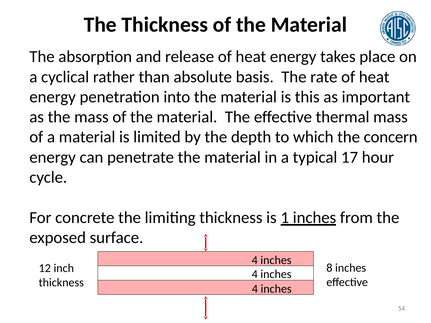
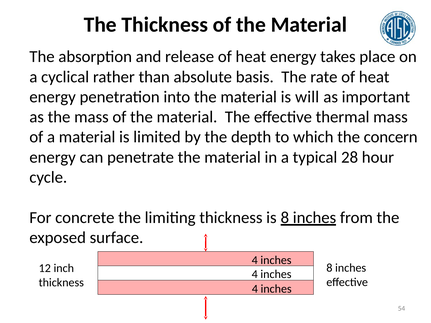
this: this -> will (307, 97)
17: 17 -> 28 (350, 157)
is 1: 1 -> 8 (285, 218)
